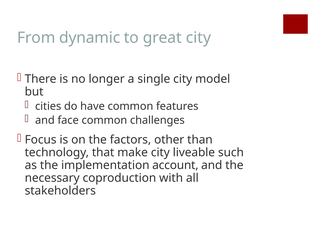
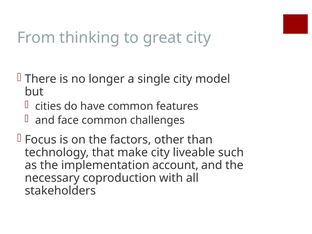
dynamic: dynamic -> thinking (90, 38)
